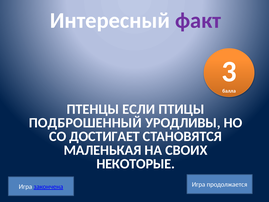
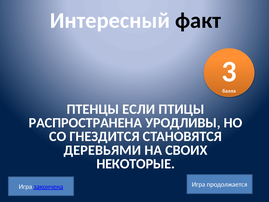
факт colour: purple -> black (198, 20)
ПОДБРОШЕННЫЙ: ПОДБРОШЕННЫЙ -> РАСПРОСТРАНЕНА (85, 123)
ДОСТИГАЕТ: ДОСТИГАЕТ -> ГНЕЗДИТСЯ (105, 136)
МАЛЕНЬКАЯ: МАЛЕНЬКАЯ -> ДЕРЕВЬЯМИ (102, 150)
